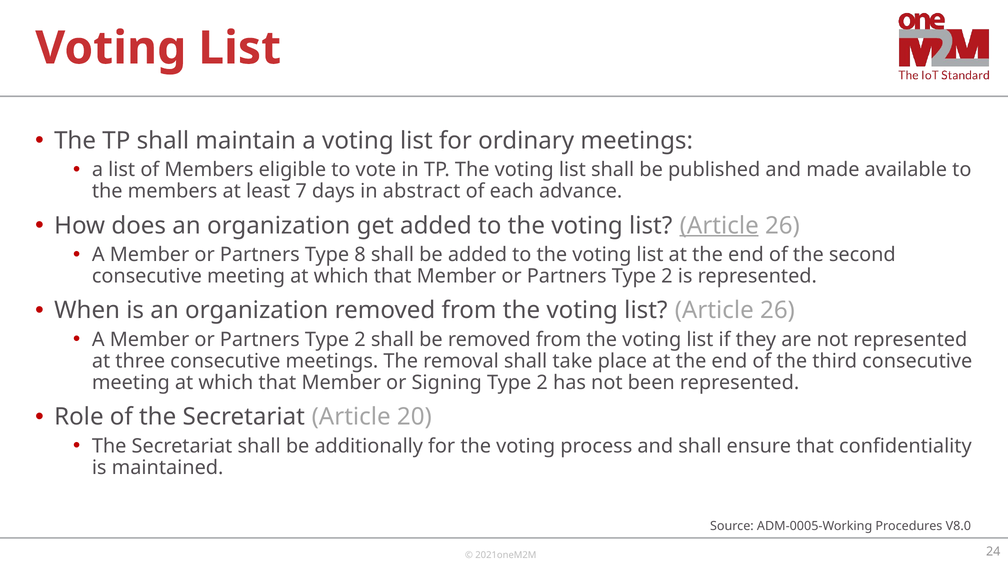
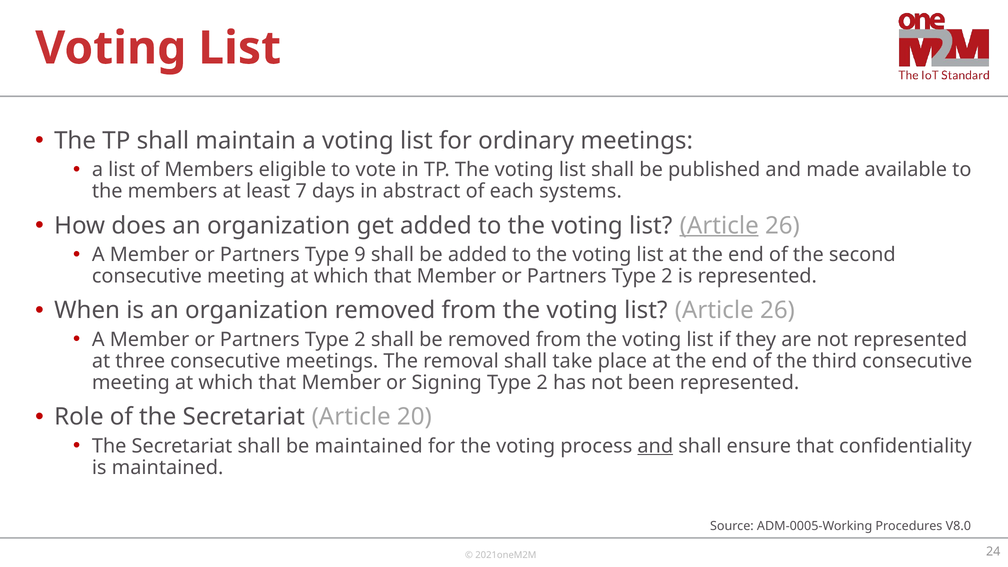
advance: advance -> systems (581, 191)
8: 8 -> 9 (360, 255)
be additionally: additionally -> maintained (369, 446)
and underline: none -> present (655, 446)
